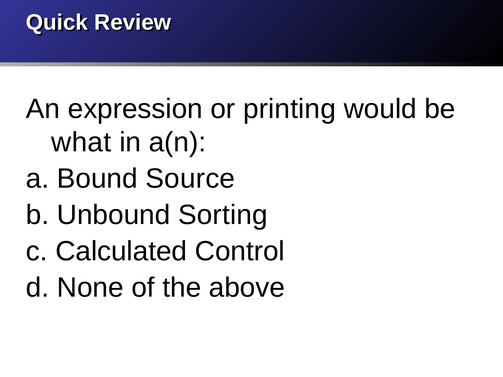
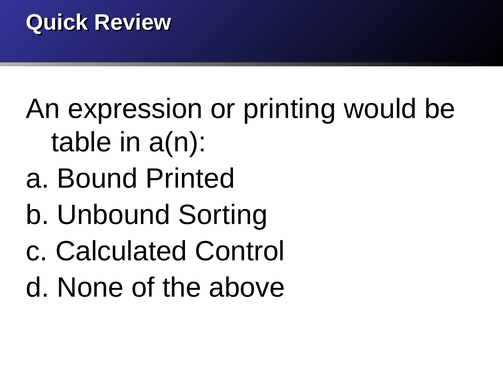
what: what -> table (81, 142)
Source: Source -> Printed (190, 179)
